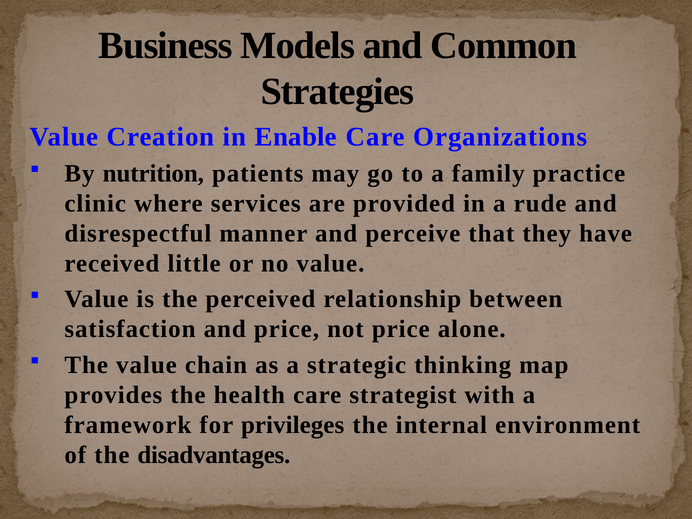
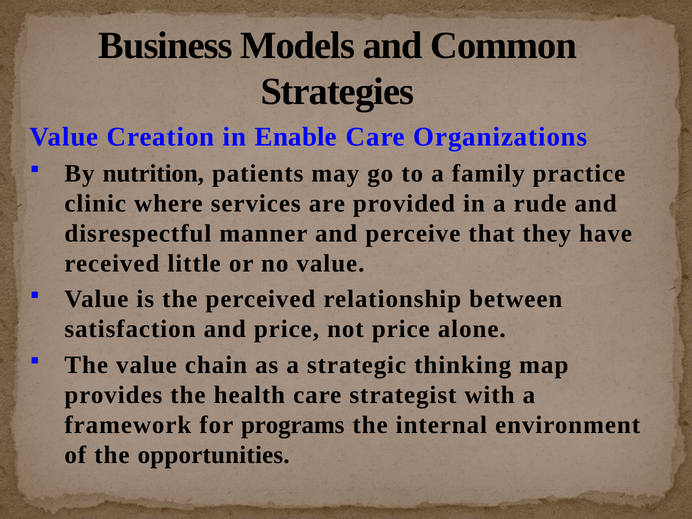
privileges: privileges -> programs (293, 425)
disadvantages: disadvantages -> opportunities (214, 455)
